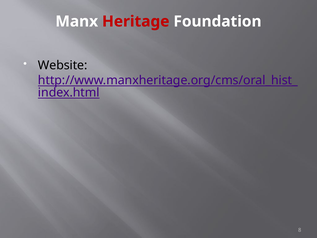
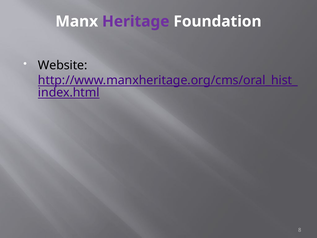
Heritage colour: red -> purple (136, 21)
